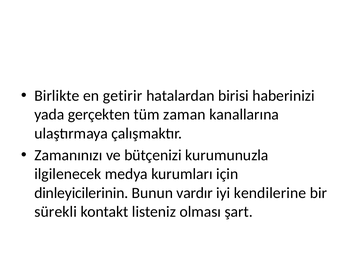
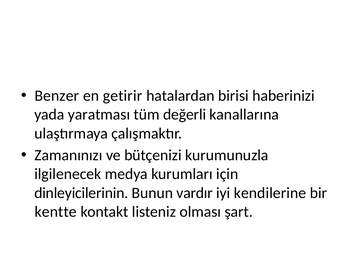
Birlikte: Birlikte -> Benzer (57, 96)
gerçekten: gerçekten -> yaratması (99, 115)
zaman: zaman -> değerli (185, 115)
sürekli: sürekli -> kentte (56, 212)
